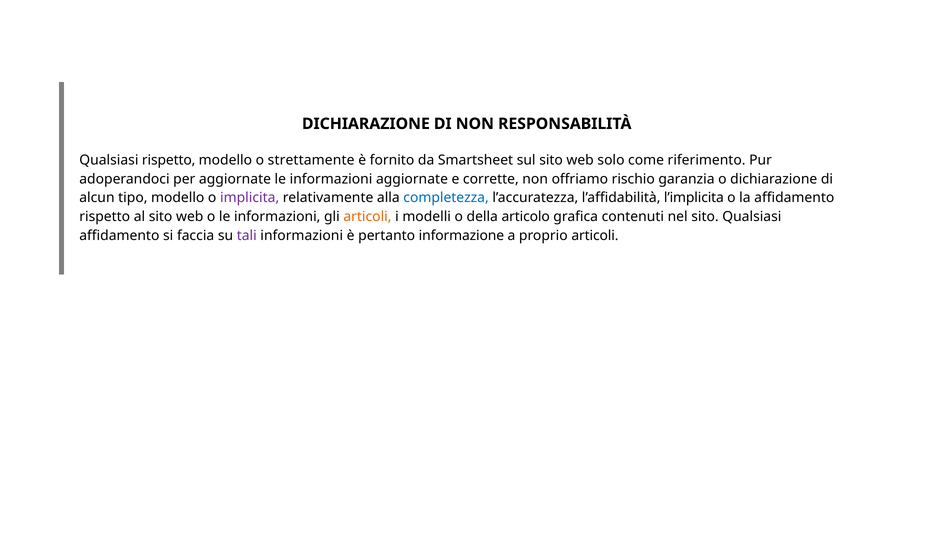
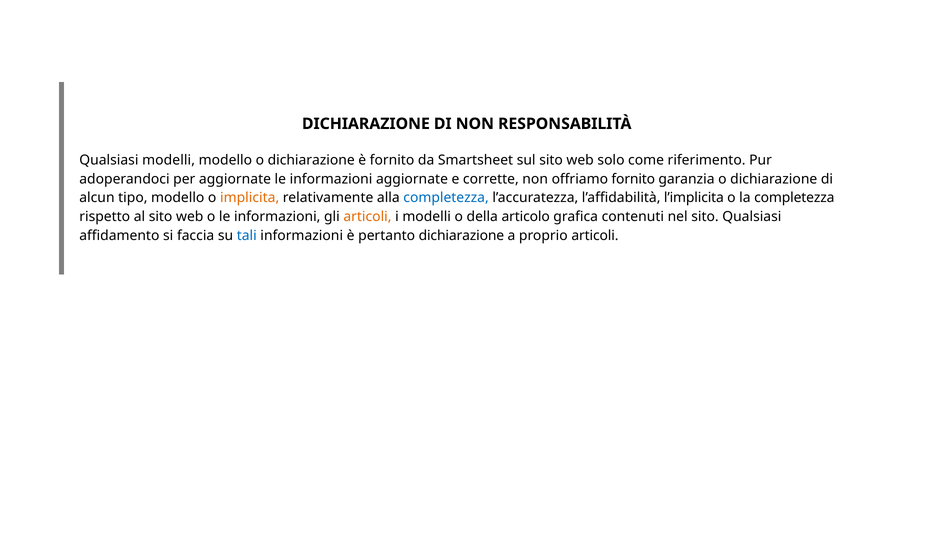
Qualsiasi rispetto: rispetto -> modelli (169, 160)
modello o strettamente: strettamente -> dichiarazione (311, 160)
offriamo rischio: rischio -> fornito (633, 179)
implicita colour: purple -> orange (250, 198)
la affidamento: affidamento -> completezza (794, 198)
tali colour: purple -> blue (247, 236)
pertanto informazione: informazione -> dichiarazione (461, 236)
